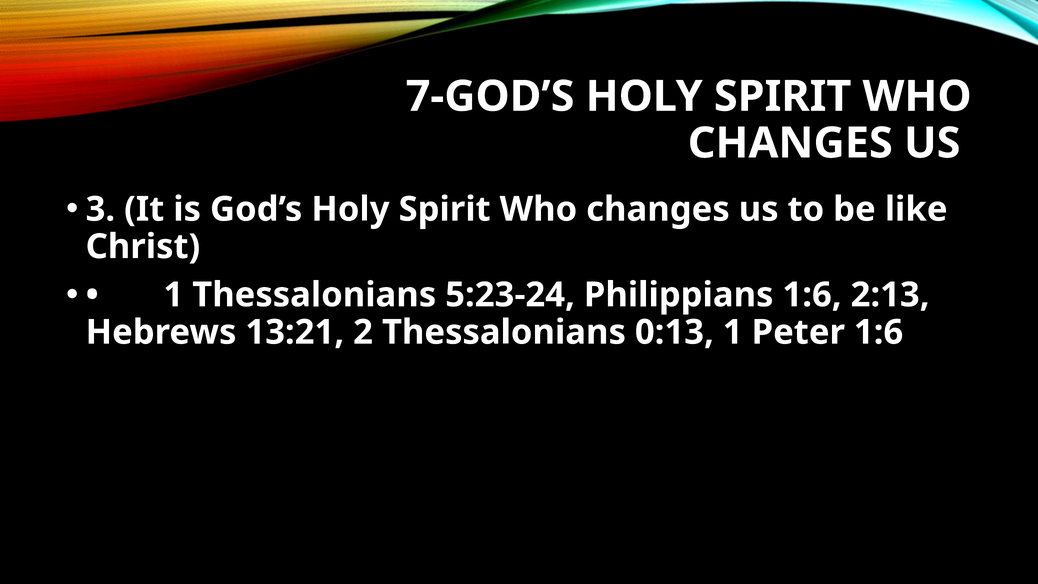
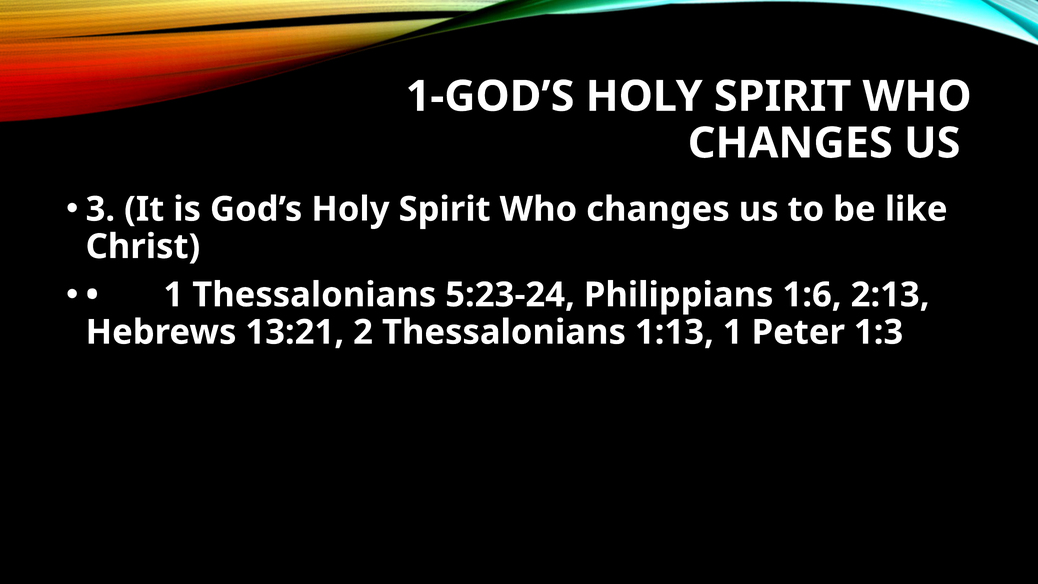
7-GOD’S: 7-GOD’S -> 1-GOD’S (490, 96)
0:13: 0:13 -> 1:13 (674, 332)
Peter 1:6: 1:6 -> 1:3 (879, 332)
